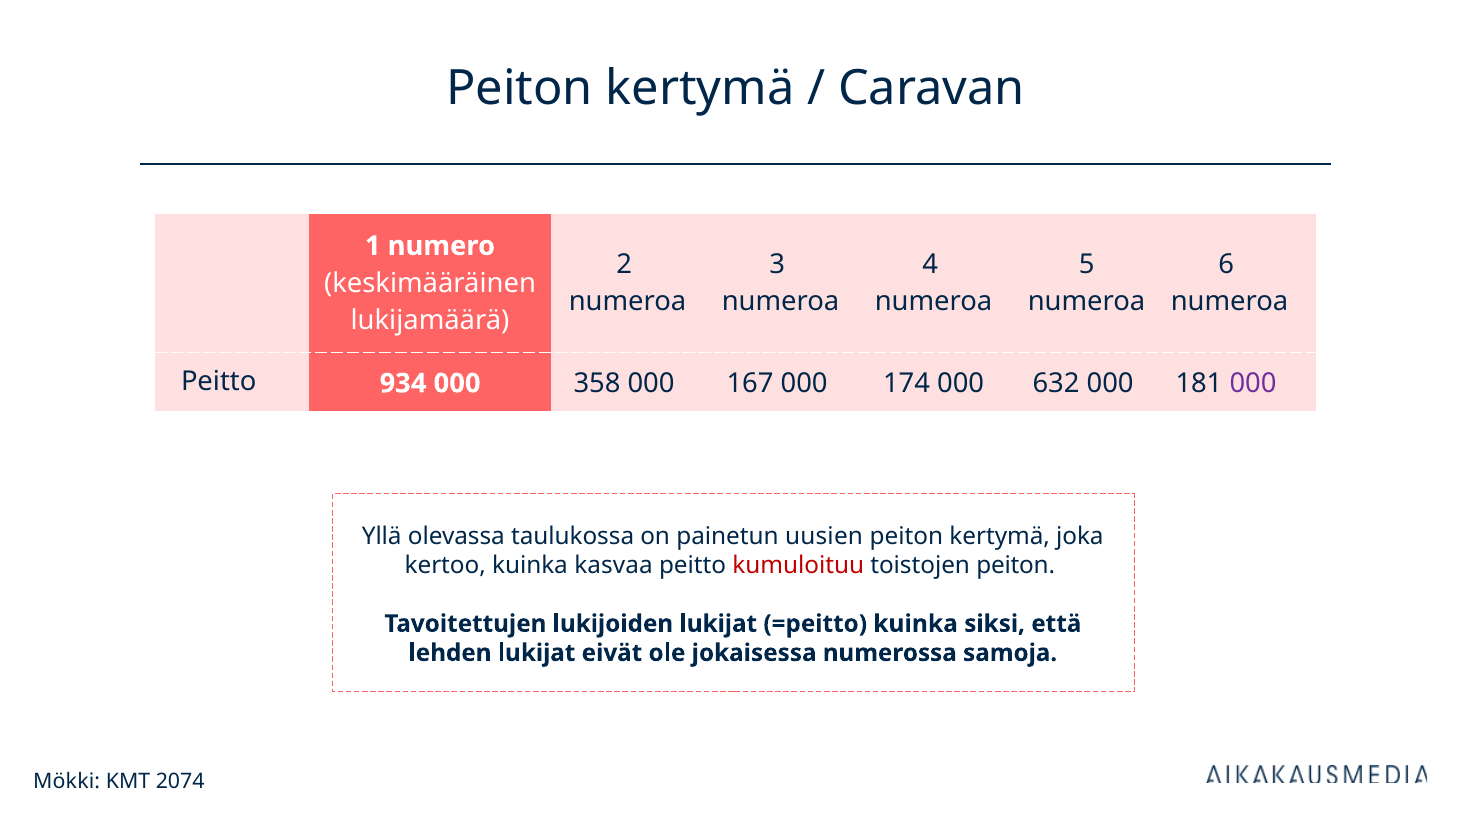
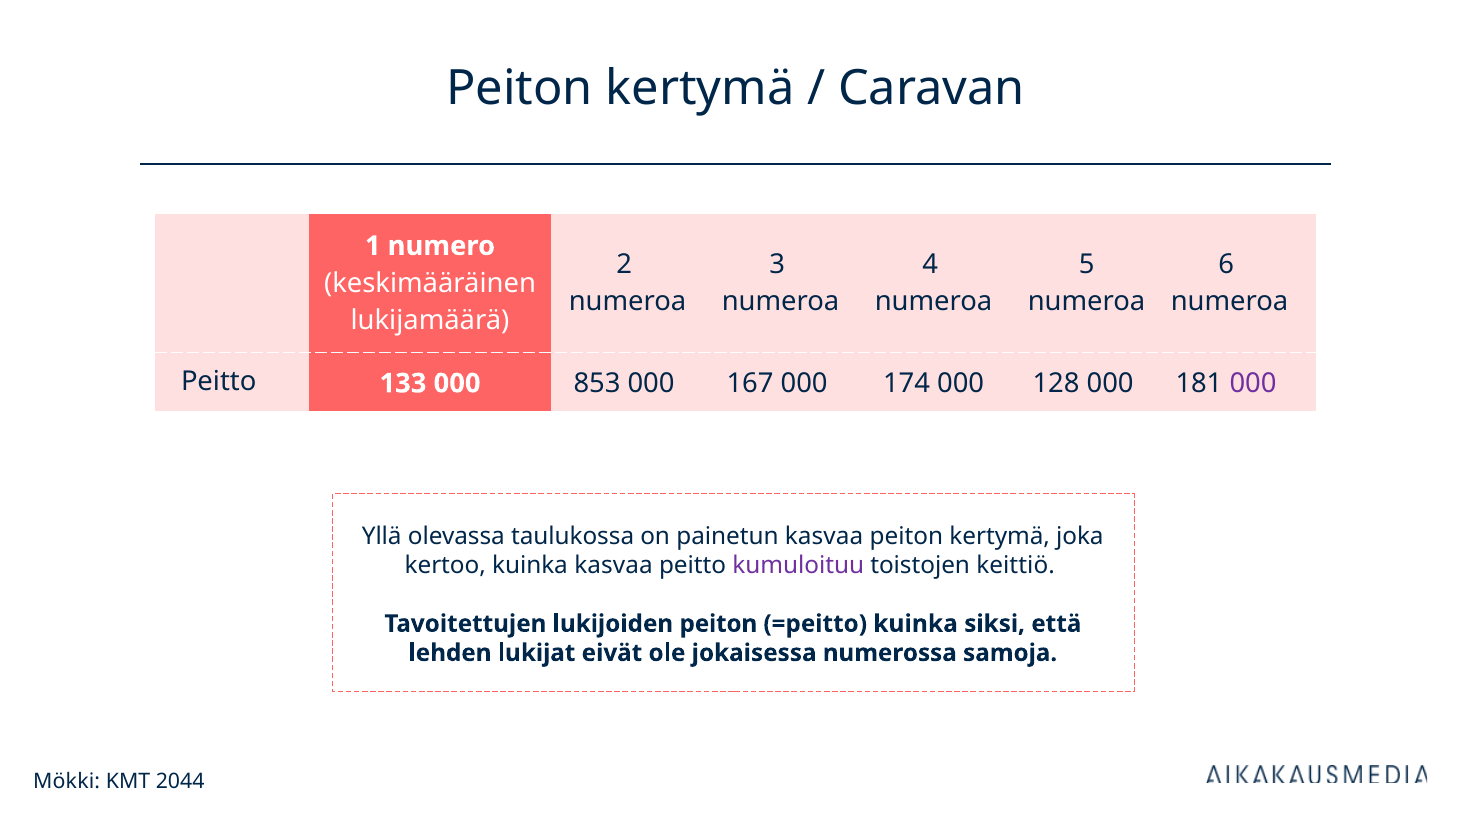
934: 934 -> 133 (403, 383)
358: 358 -> 853 (597, 383)
632: 632 -> 128 (1056, 383)
painetun uusien: uusien -> kasvaa (824, 536)
kumuloituu colour: red -> purple (798, 565)
toistojen peiton: peiton -> keittiö (1016, 565)
lukijoiden lukijat: lukijat -> peiton (718, 624)
2074: 2074 -> 2044 (180, 781)
